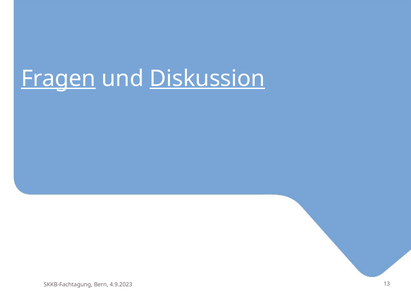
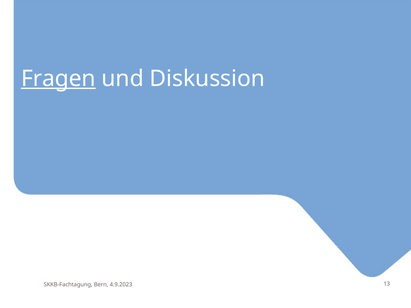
Diskussion underline: present -> none (207, 79)
